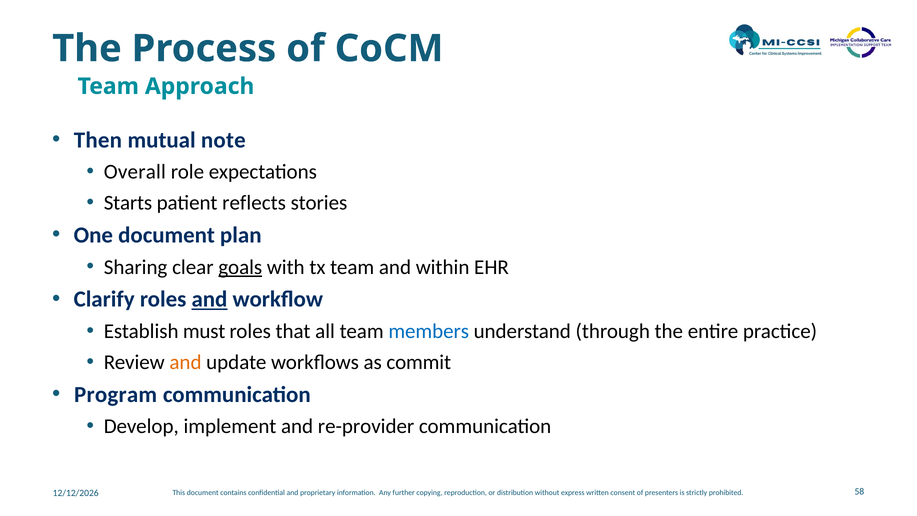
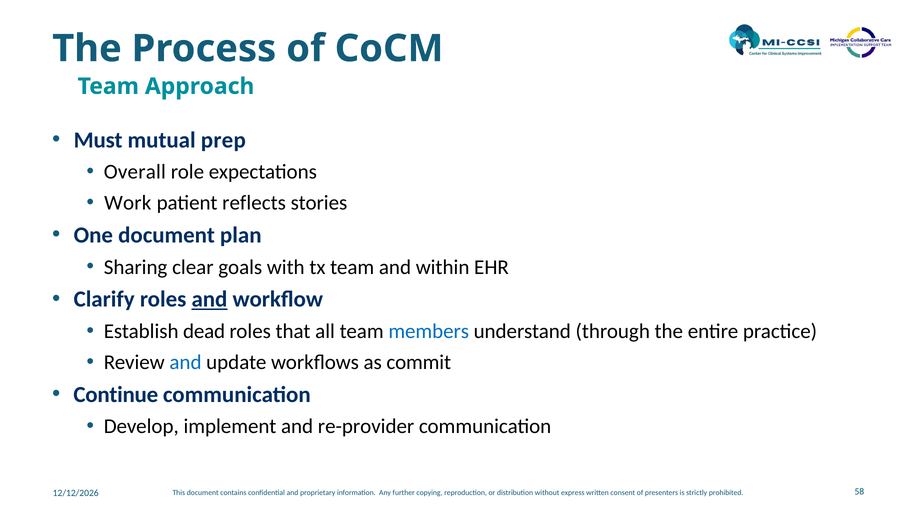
Then: Then -> Must (98, 140)
note: note -> prep (223, 140)
Starts: Starts -> Work (128, 203)
goals underline: present -> none (240, 267)
must: must -> dead (204, 331)
and colour: orange -> blue (185, 362)
Program: Program -> Continue (116, 394)
